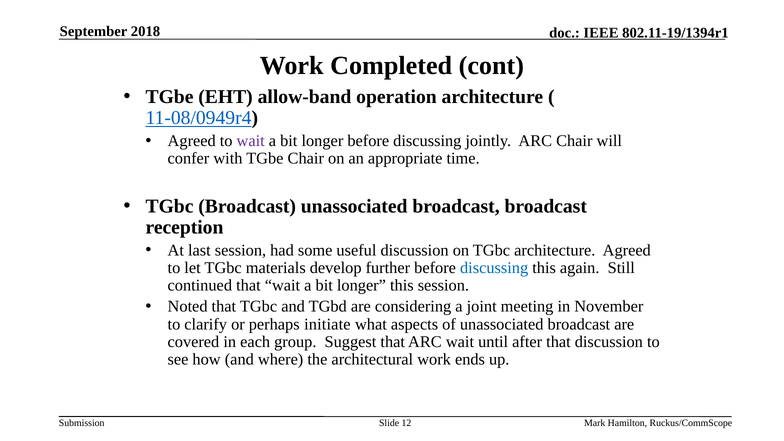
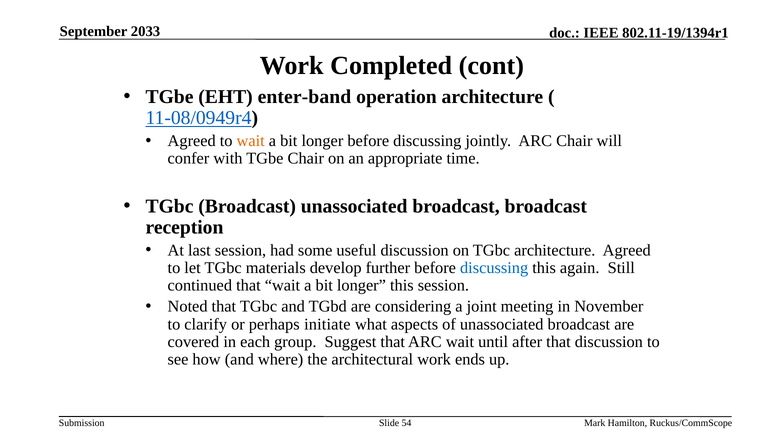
2018: 2018 -> 2033 (146, 31)
allow-band: allow-band -> enter-band (304, 97)
wait colour: purple -> orange (251, 141)
12: 12 -> 54 (406, 423)
